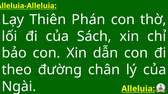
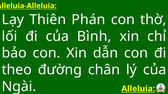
Sách: Sách -> Bình (94, 36)
